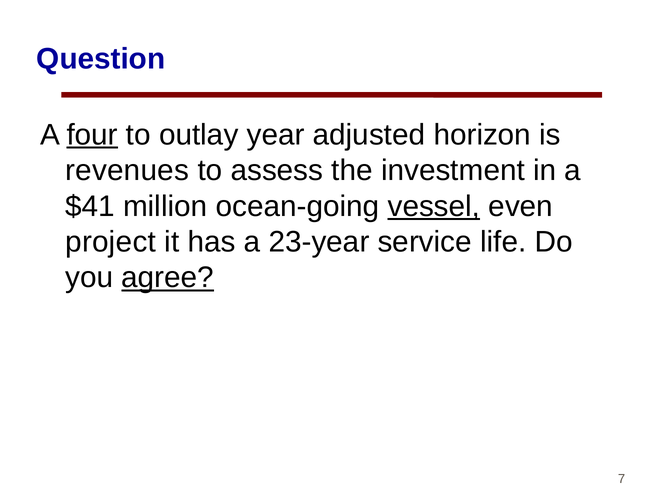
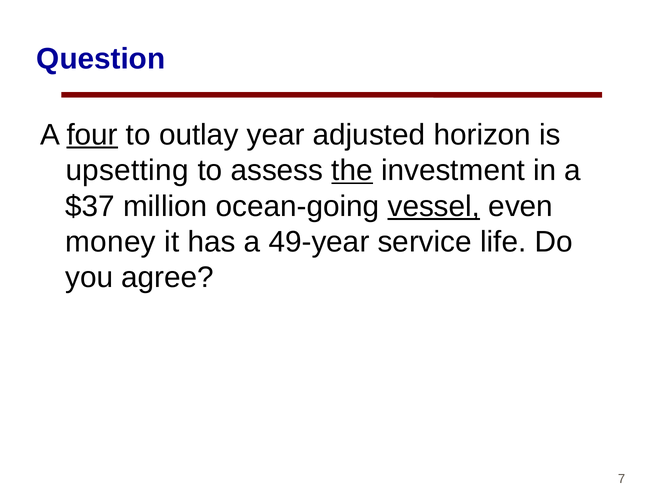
revenues: revenues -> upsetting (127, 170)
the underline: none -> present (352, 170)
$41: $41 -> $37 (90, 206)
project: project -> money (111, 242)
23-year: 23-year -> 49-year (319, 242)
agree underline: present -> none (168, 278)
